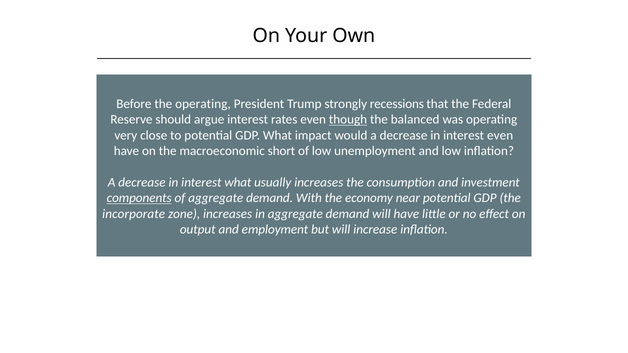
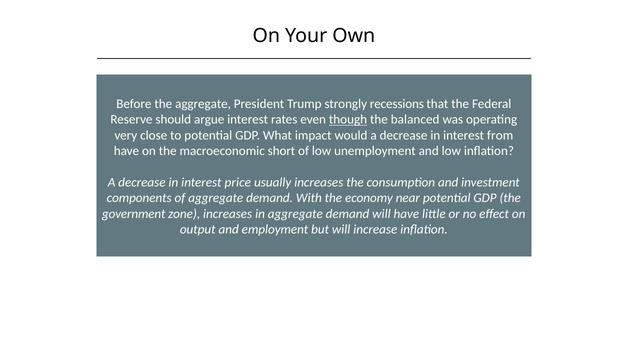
the operating: operating -> aggregate (203, 104)
interest even: even -> from (500, 135)
interest what: what -> price (238, 182)
components underline: present -> none (139, 198)
incorporate: incorporate -> government (134, 214)
